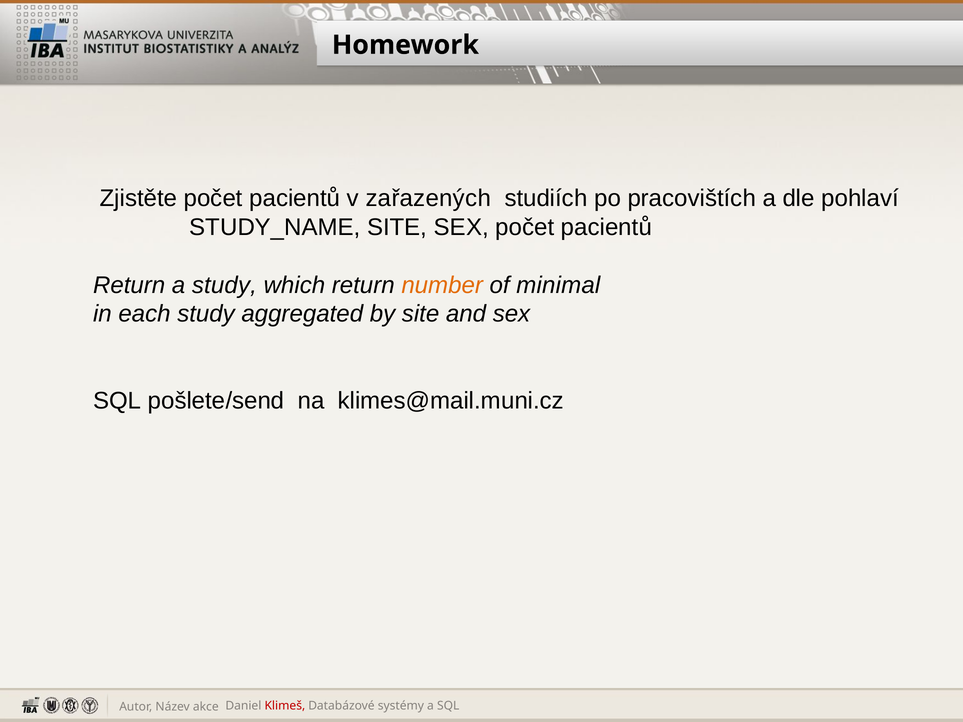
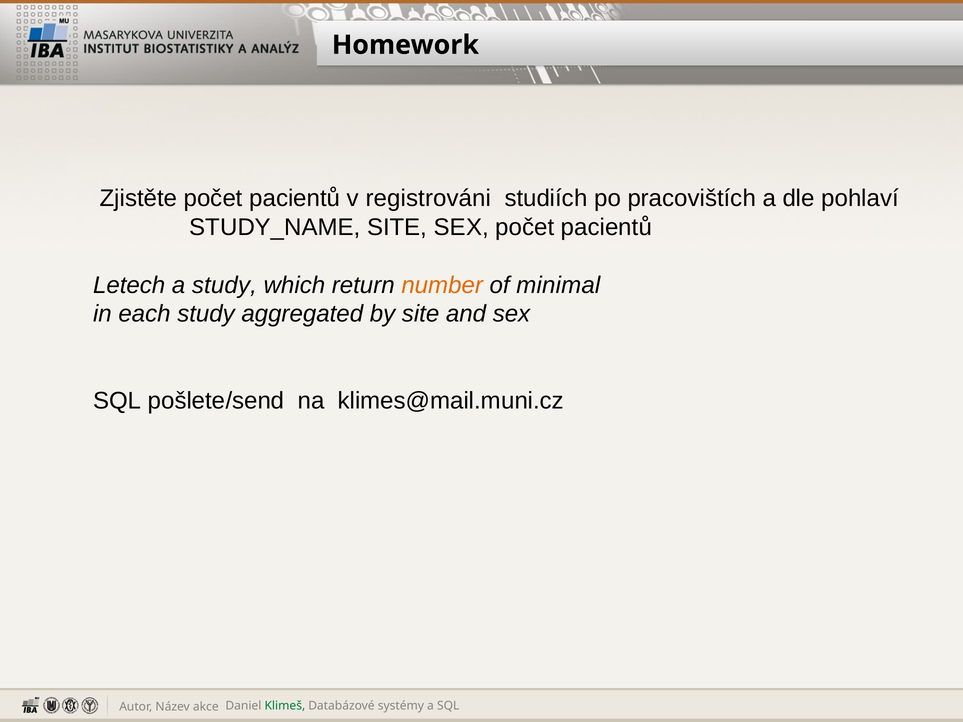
zařazených: zařazených -> registrováni (428, 198)
Return: Return -> Letech (129, 285)
Klimeš colour: red -> green (285, 706)
